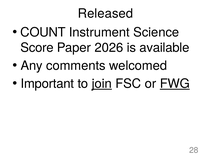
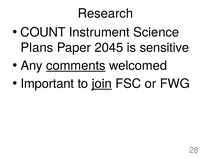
Released: Released -> Research (105, 13)
Score: Score -> Plans (37, 48)
2026: 2026 -> 2045 (109, 48)
available: available -> sensitive (164, 48)
comments underline: none -> present (76, 66)
FWG underline: present -> none (175, 84)
